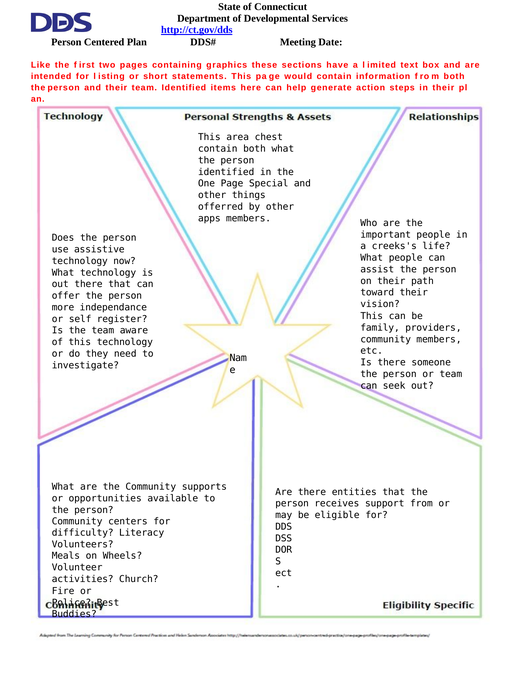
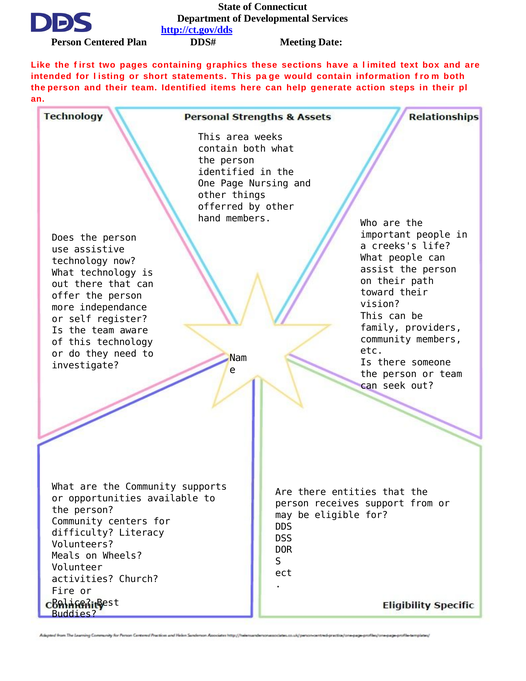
chest: chest -> weeks (269, 137)
Special: Special -> Nursing (269, 183)
apps: apps -> hand (209, 218)
